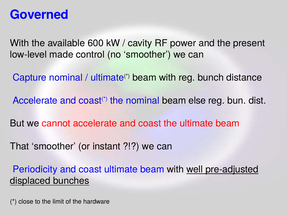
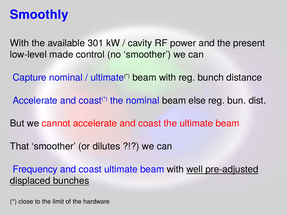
Governed: Governed -> Smoothly (39, 15)
600: 600 -> 301 (96, 43)
instant: instant -> dilutes (106, 147)
Periodicity: Periodicity -> Frequency (35, 170)
